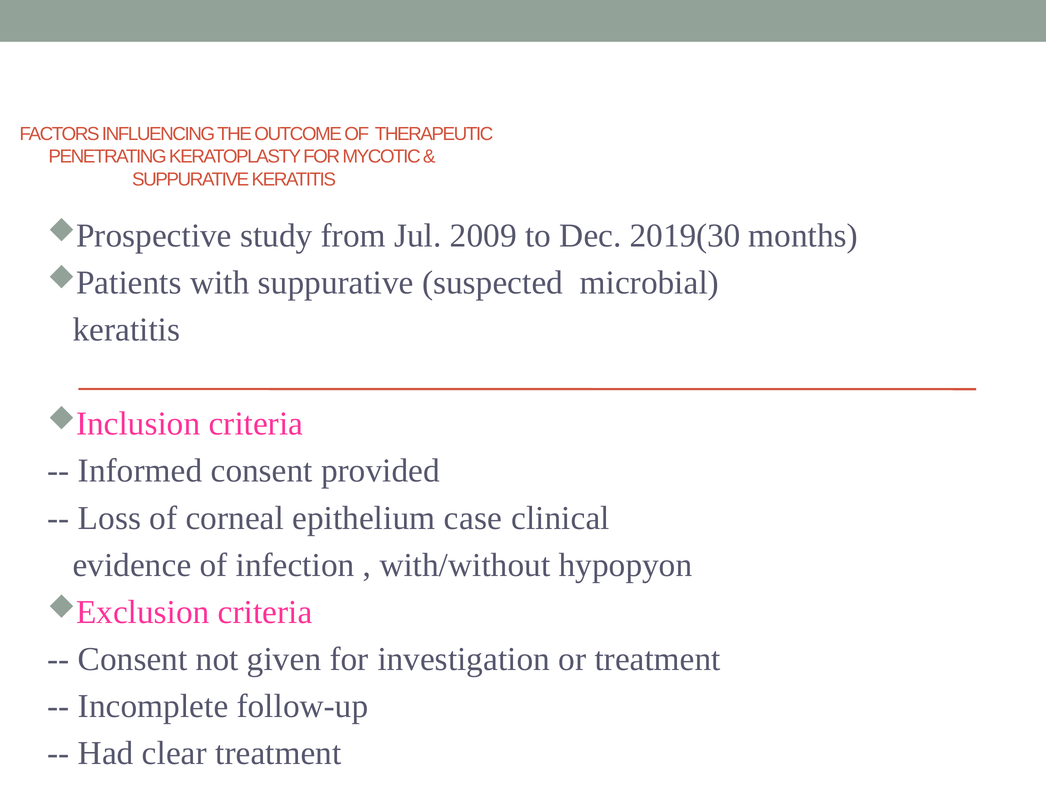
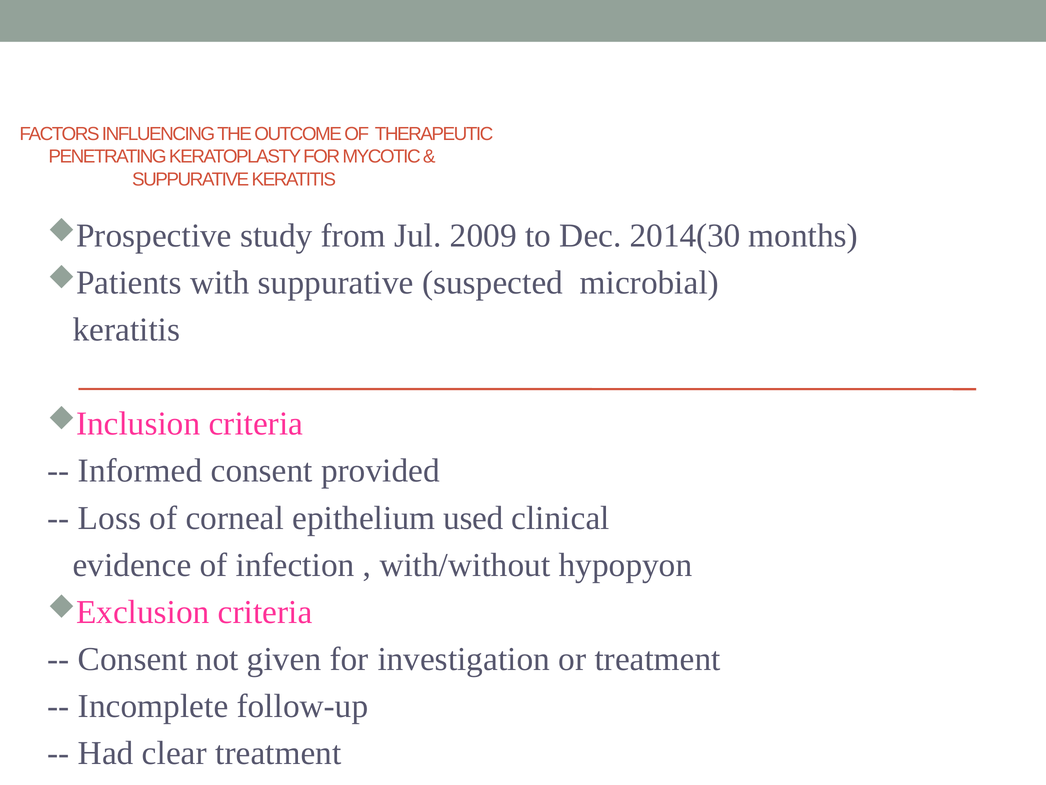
2019(30: 2019(30 -> 2014(30 (685, 235)
case: case -> used (473, 518)
